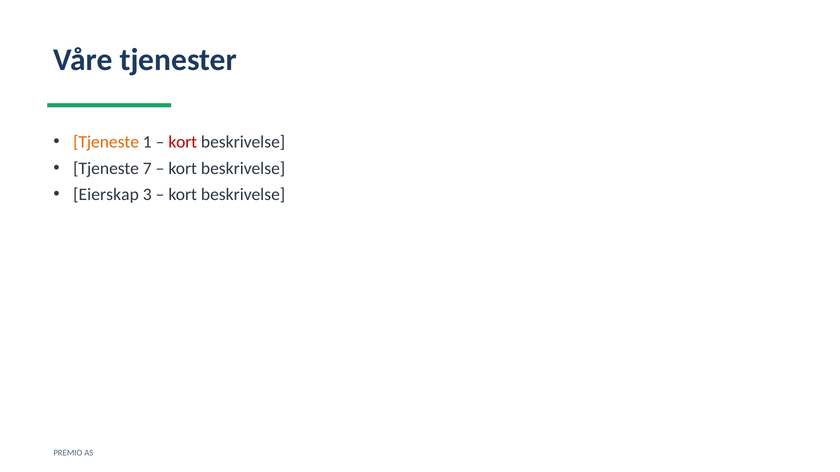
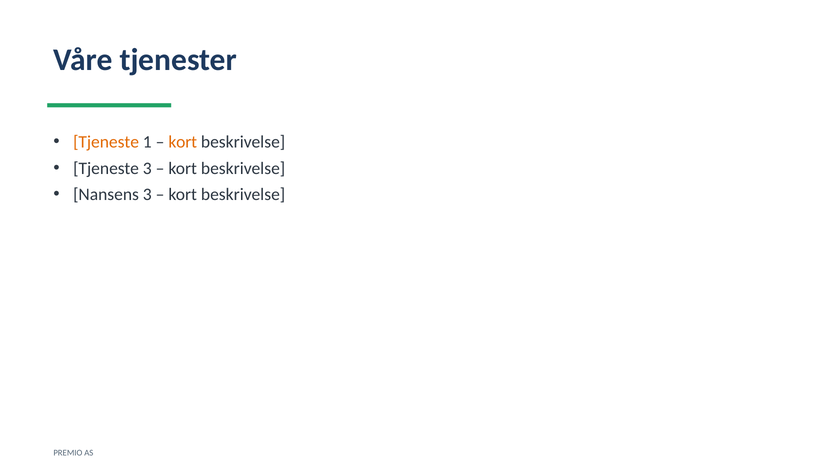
kort colour: red -> orange (183, 142)
Tjeneste 7: 7 -> 3 (147, 169)
Eierskap: Eierskap -> Nansens (106, 195)
